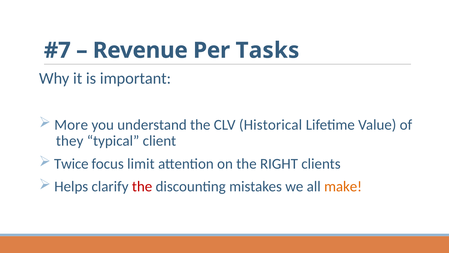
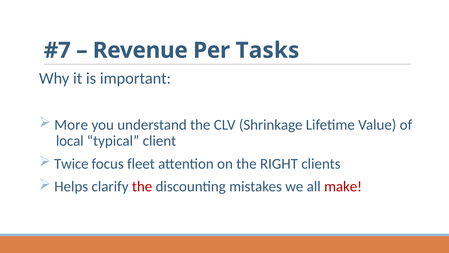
Historical: Historical -> Shrinkage (271, 125)
they: they -> local (70, 141)
limit: limit -> fleet (141, 164)
make colour: orange -> red (343, 186)
